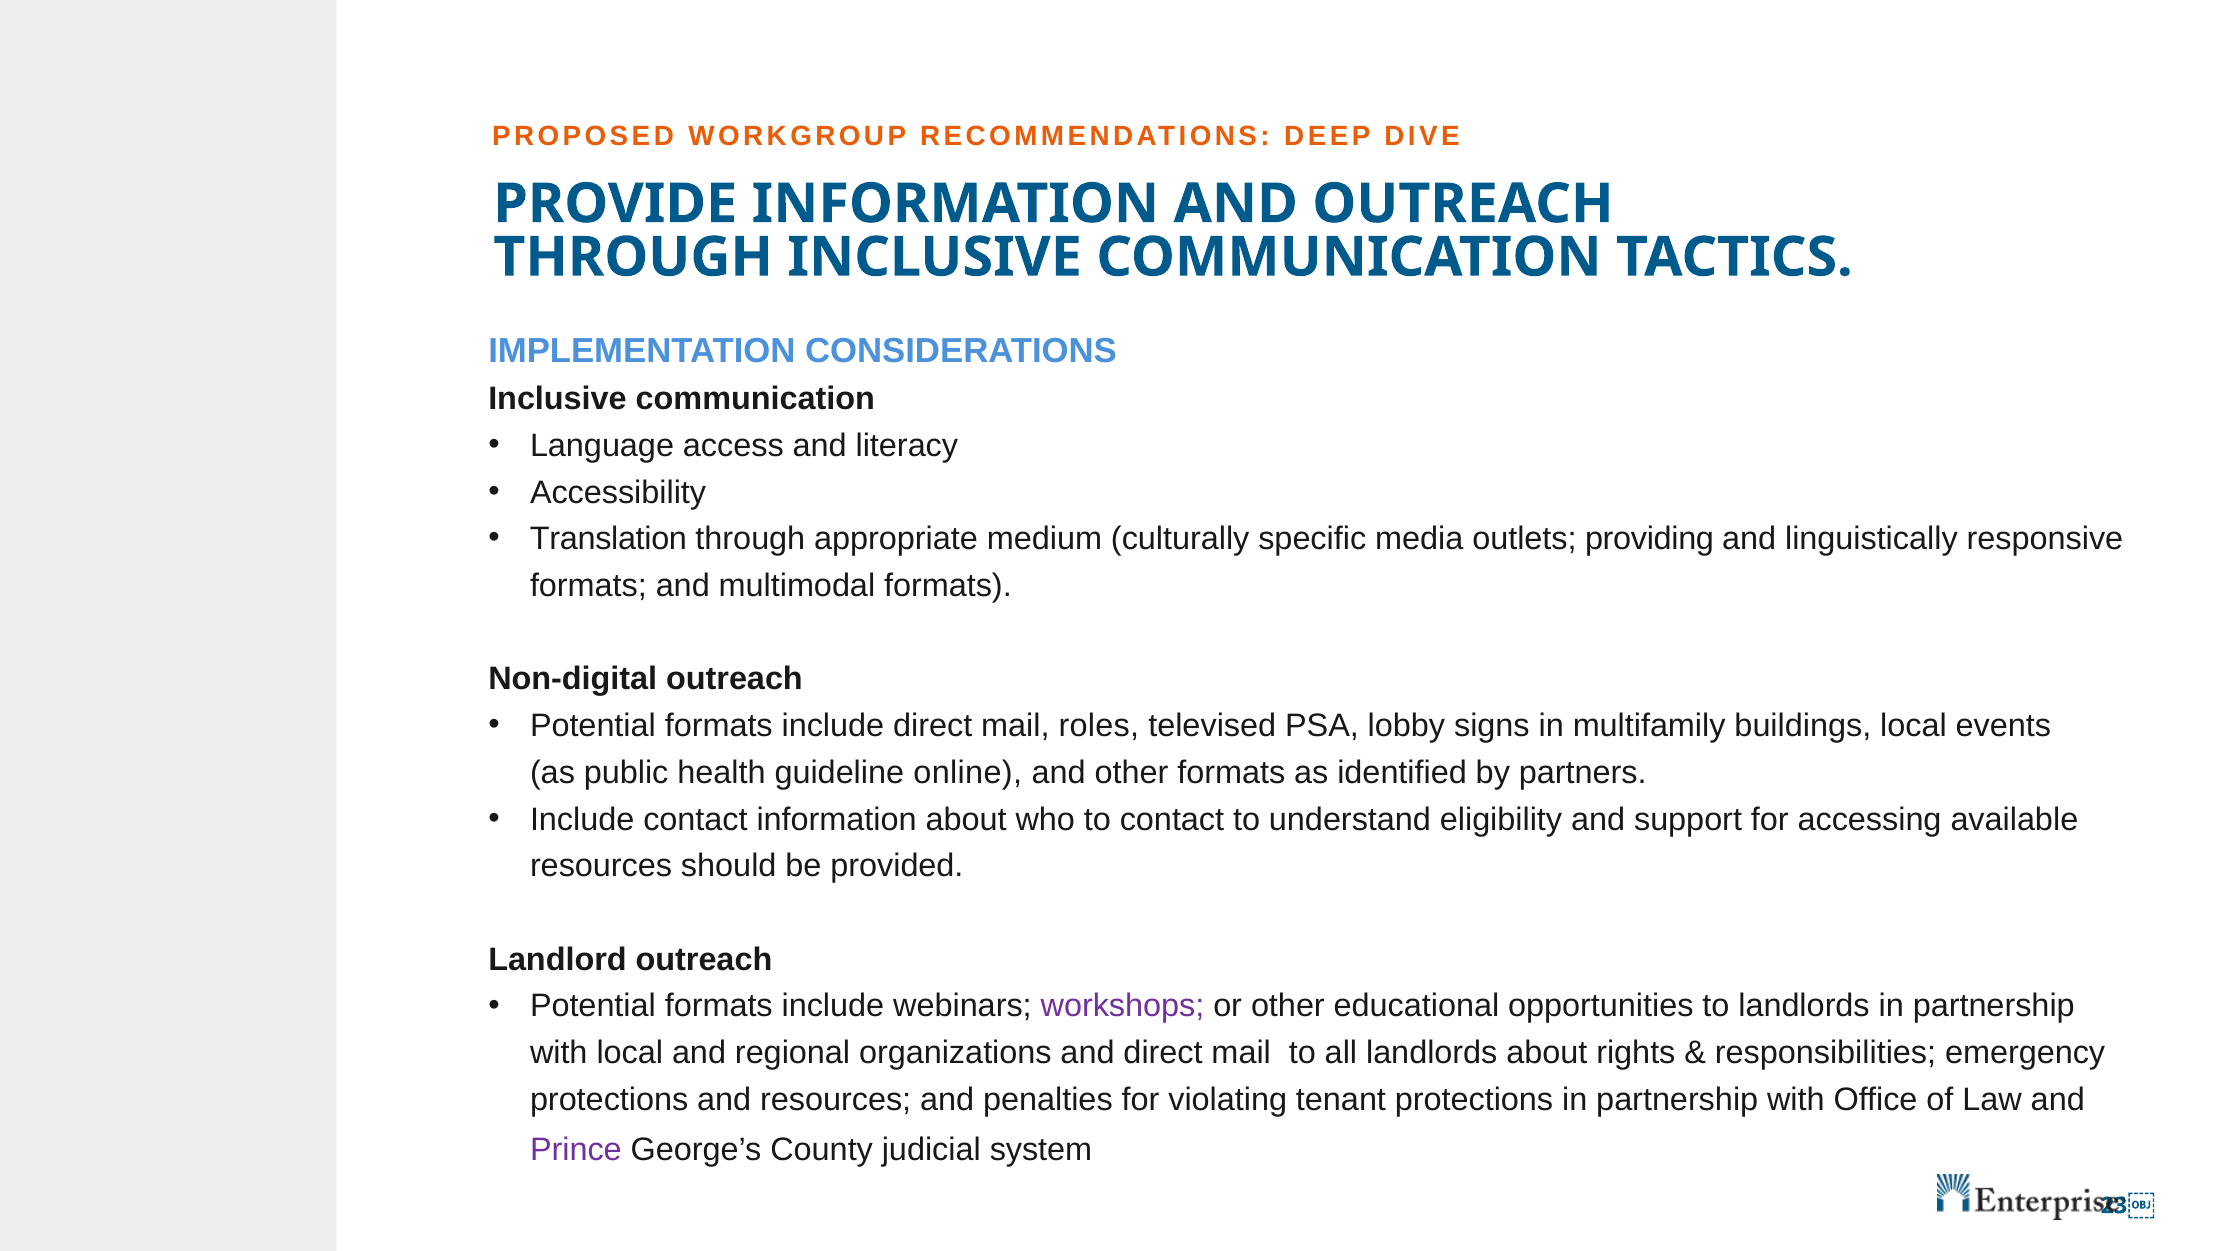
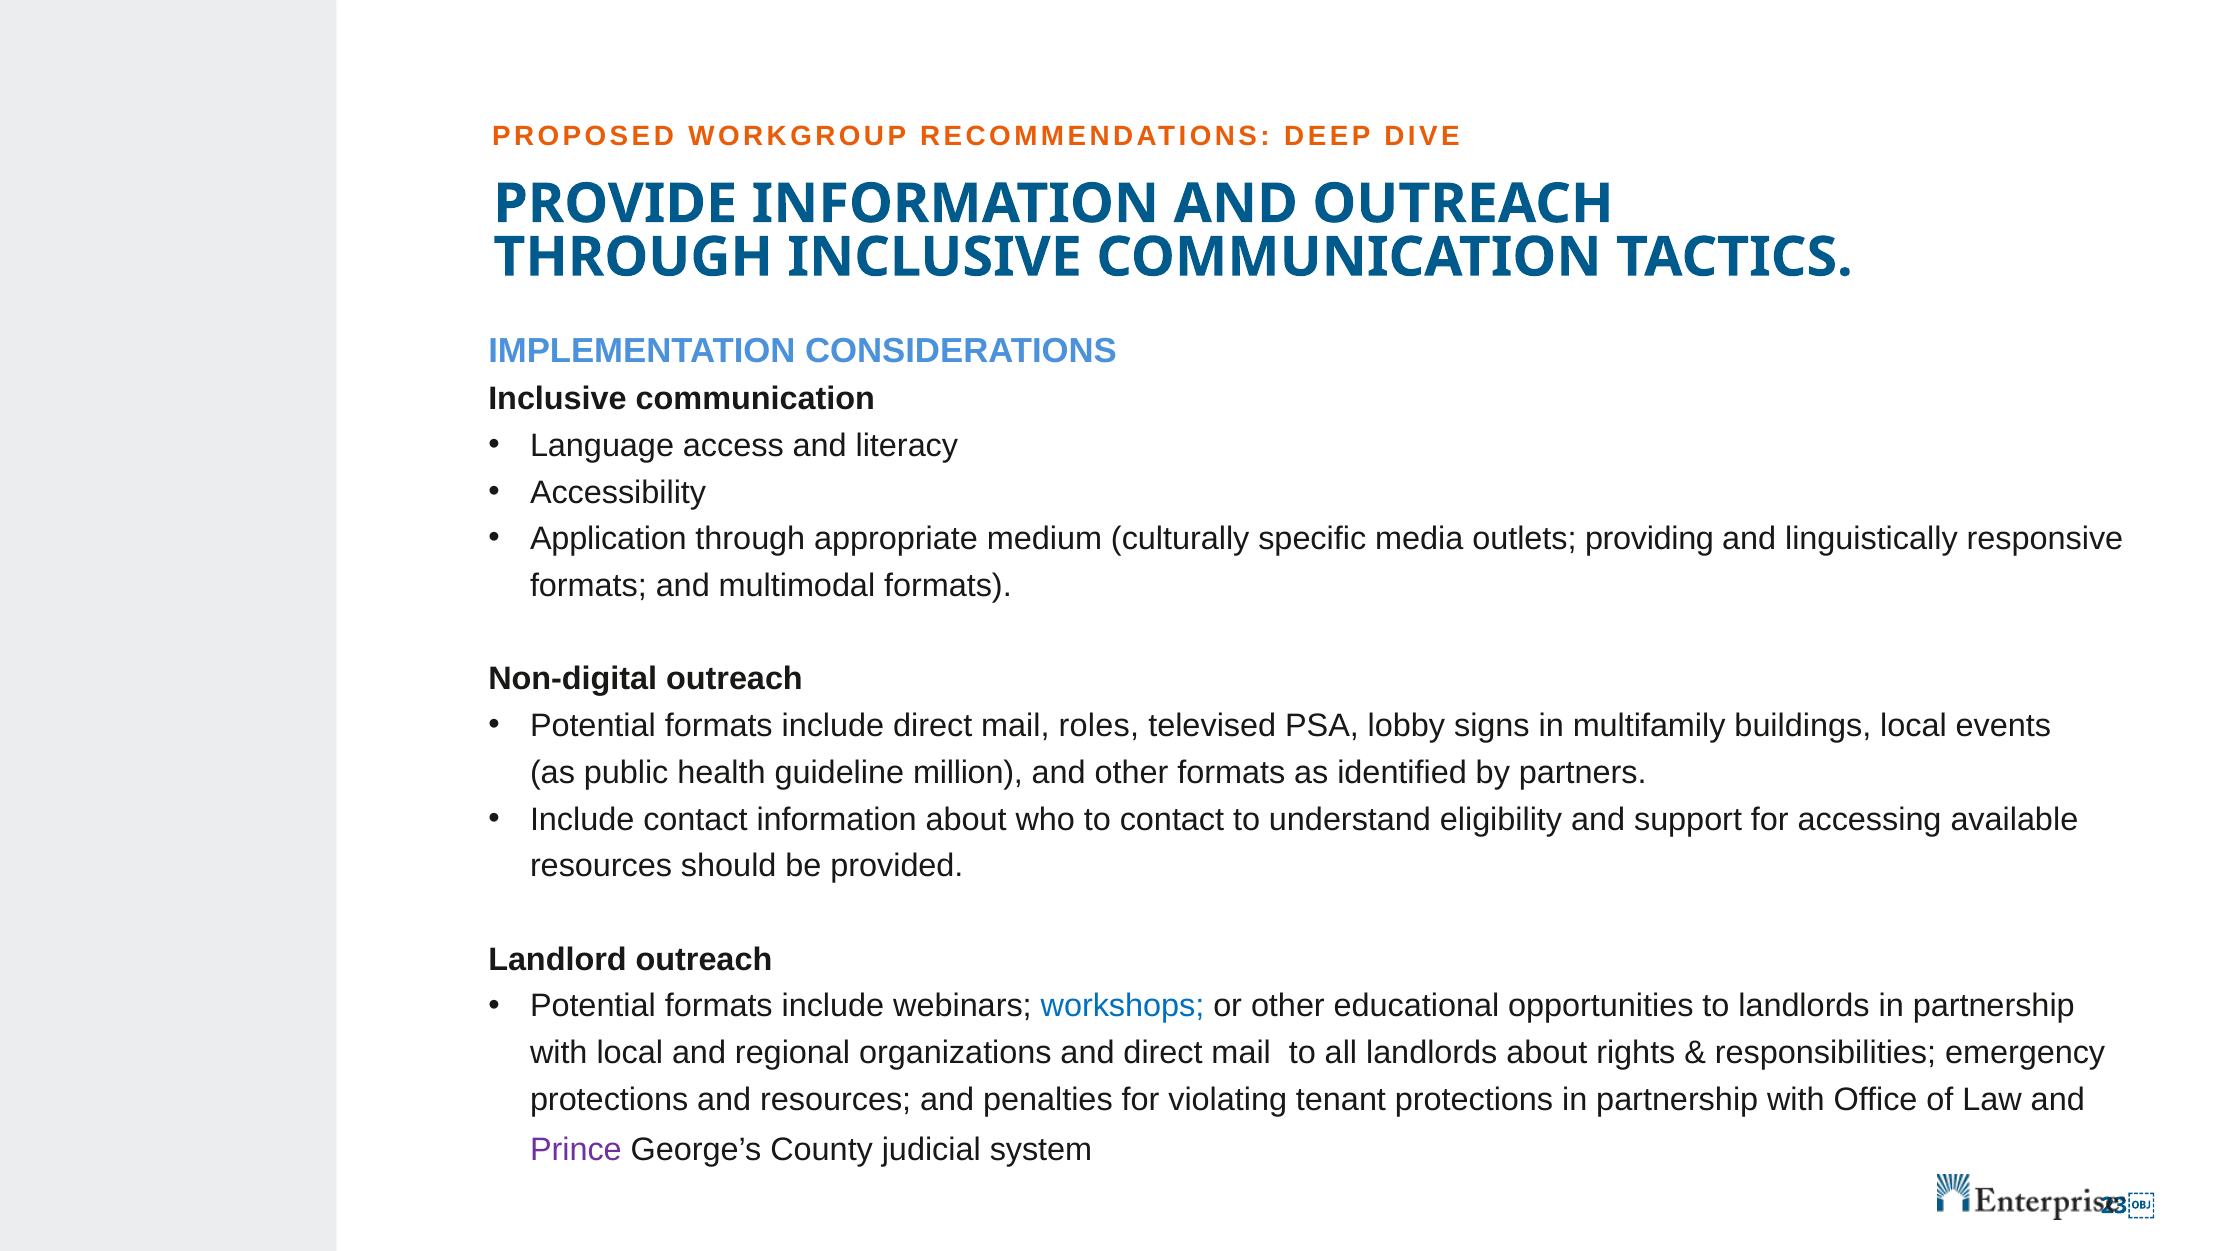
Translation: Translation -> Application (608, 539)
online: online -> million (968, 773)
workshops colour: purple -> blue (1122, 1006)
